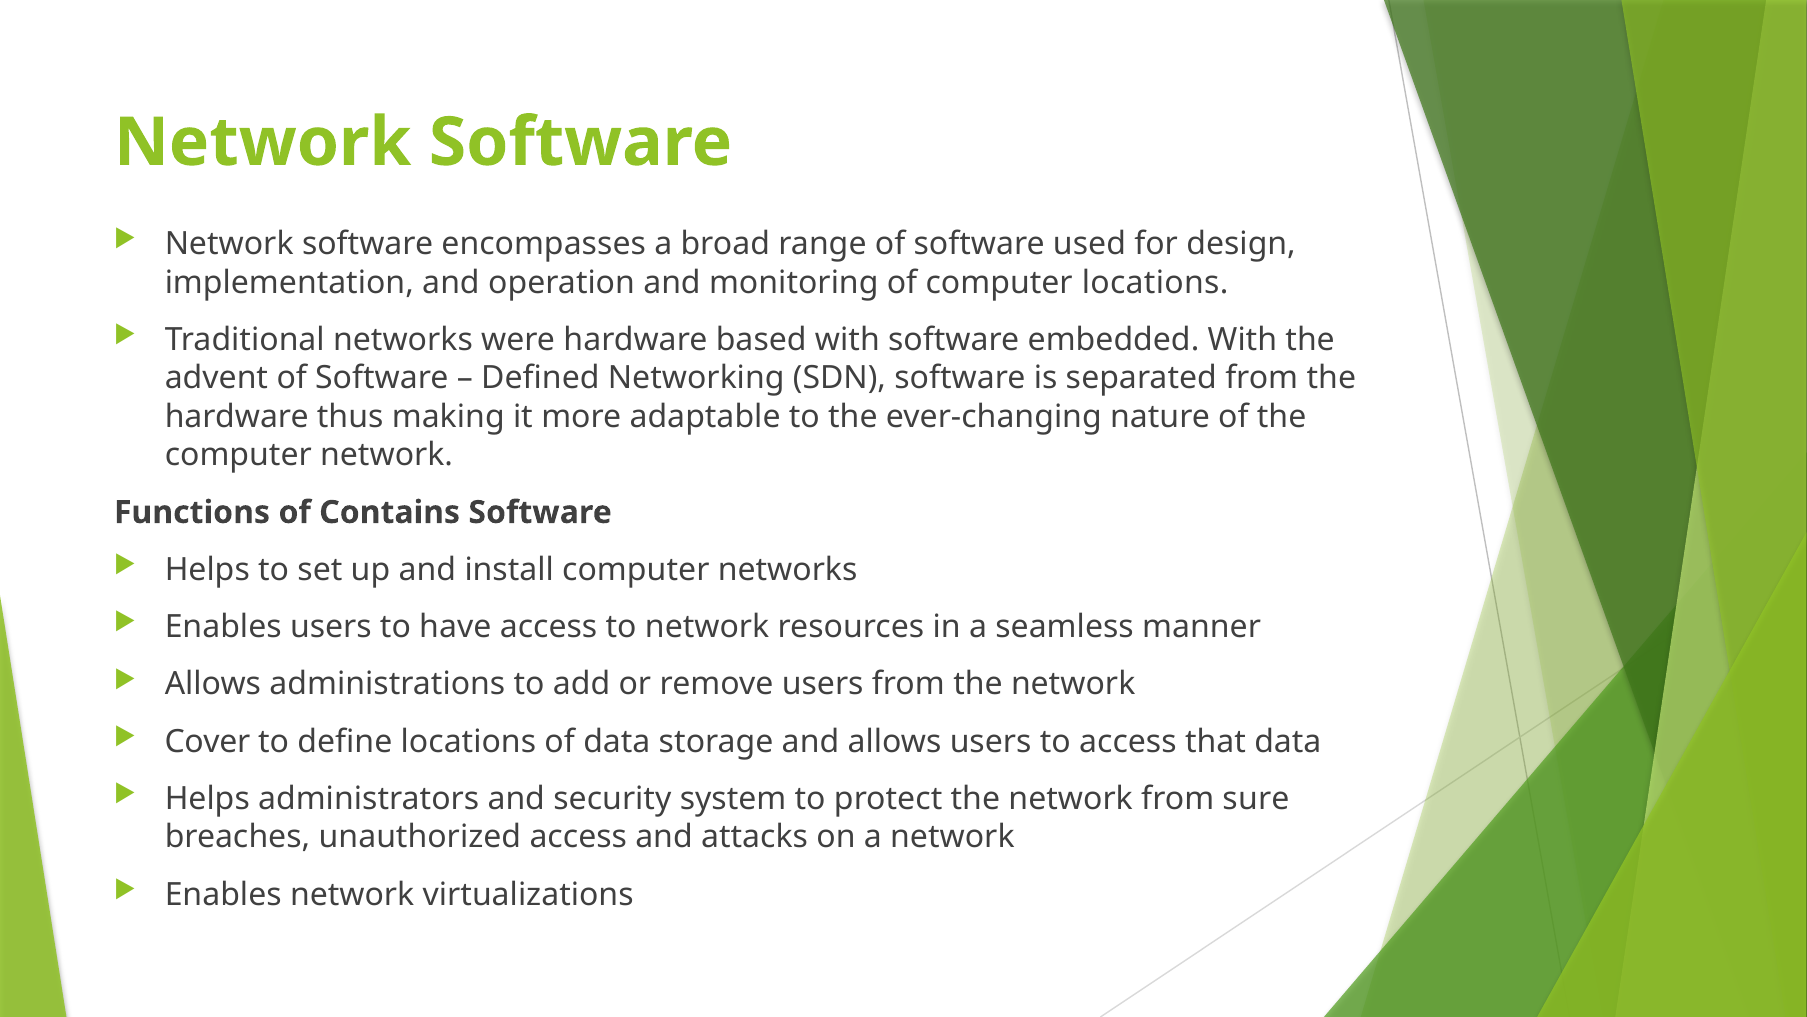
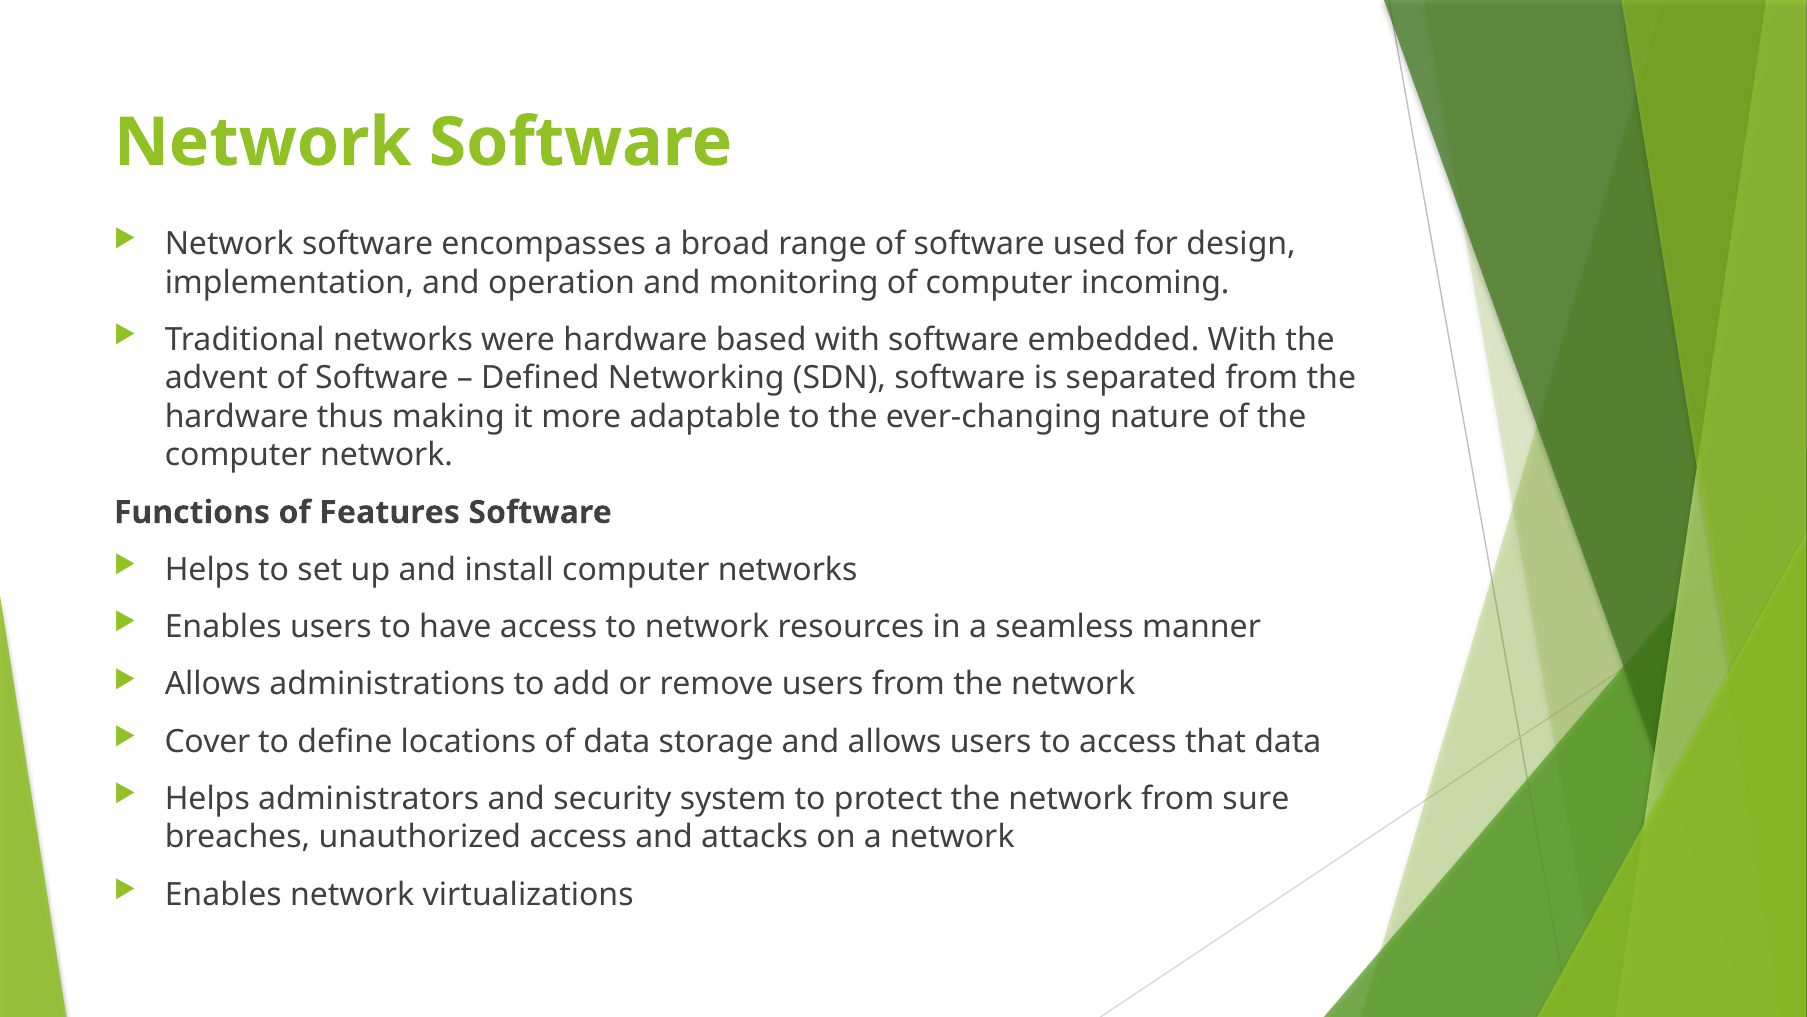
computer locations: locations -> incoming (1155, 282)
Contains: Contains -> Features (390, 512)
